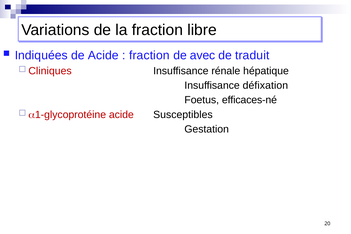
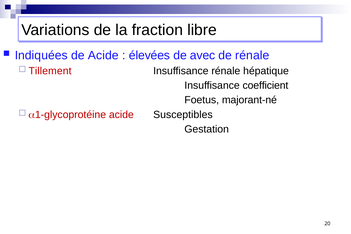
fraction: fraction -> élevées (149, 55)
de traduit: traduit -> rénale (252, 55)
Cliniques: Cliniques -> Tillement (50, 71)
défixation: défixation -> coefficient (265, 85)
efficaces-né: efficaces-né -> majorant-né (249, 100)
